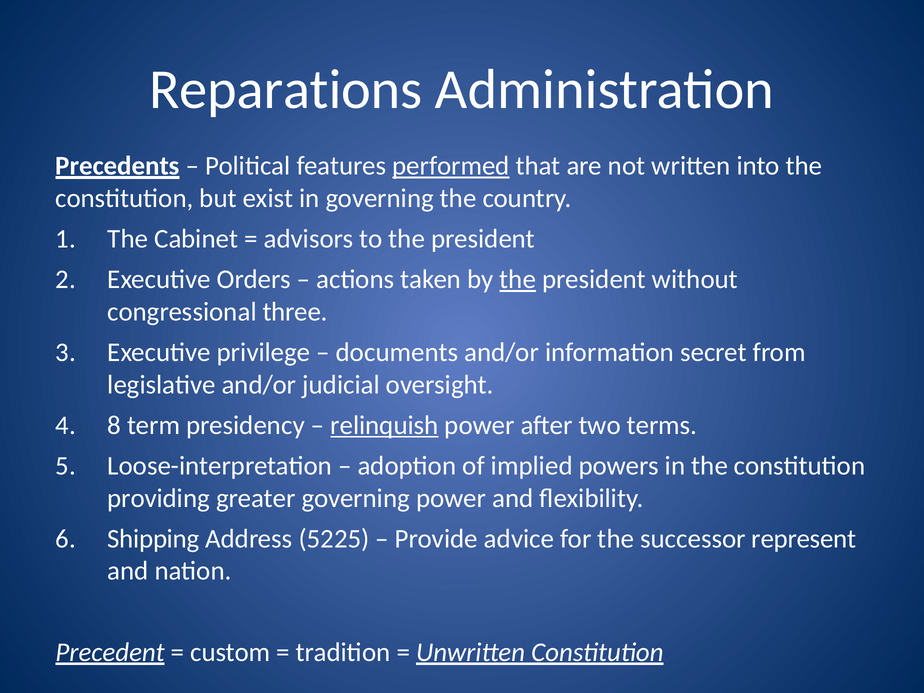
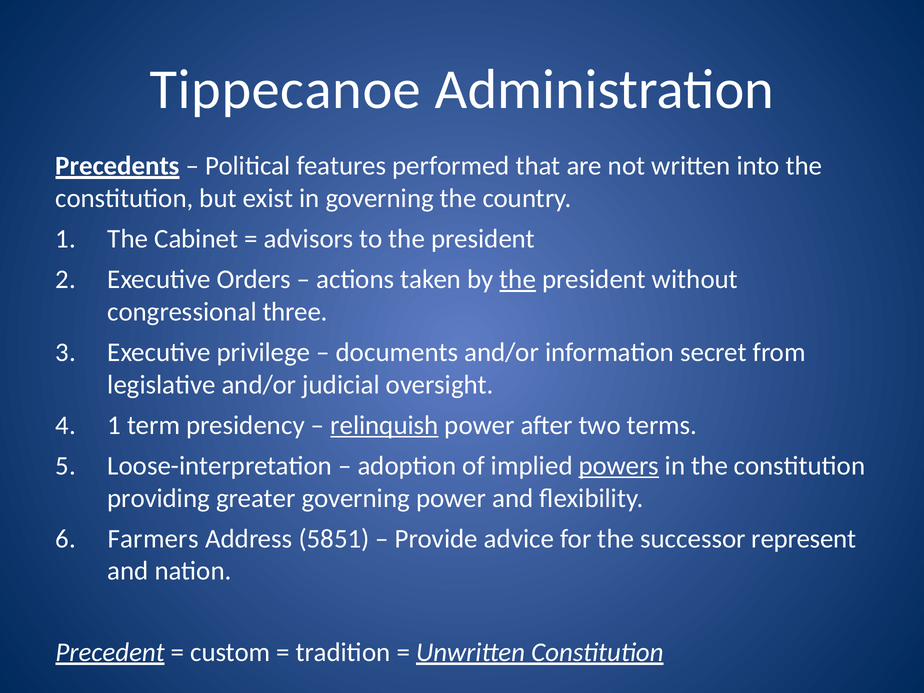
Reparations: Reparations -> Tippecanoe (285, 89)
performed underline: present -> none (451, 166)
8: 8 -> 1 (114, 425)
powers underline: none -> present (619, 466)
Shipping: Shipping -> Farmers (153, 539)
5225: 5225 -> 5851 (334, 539)
